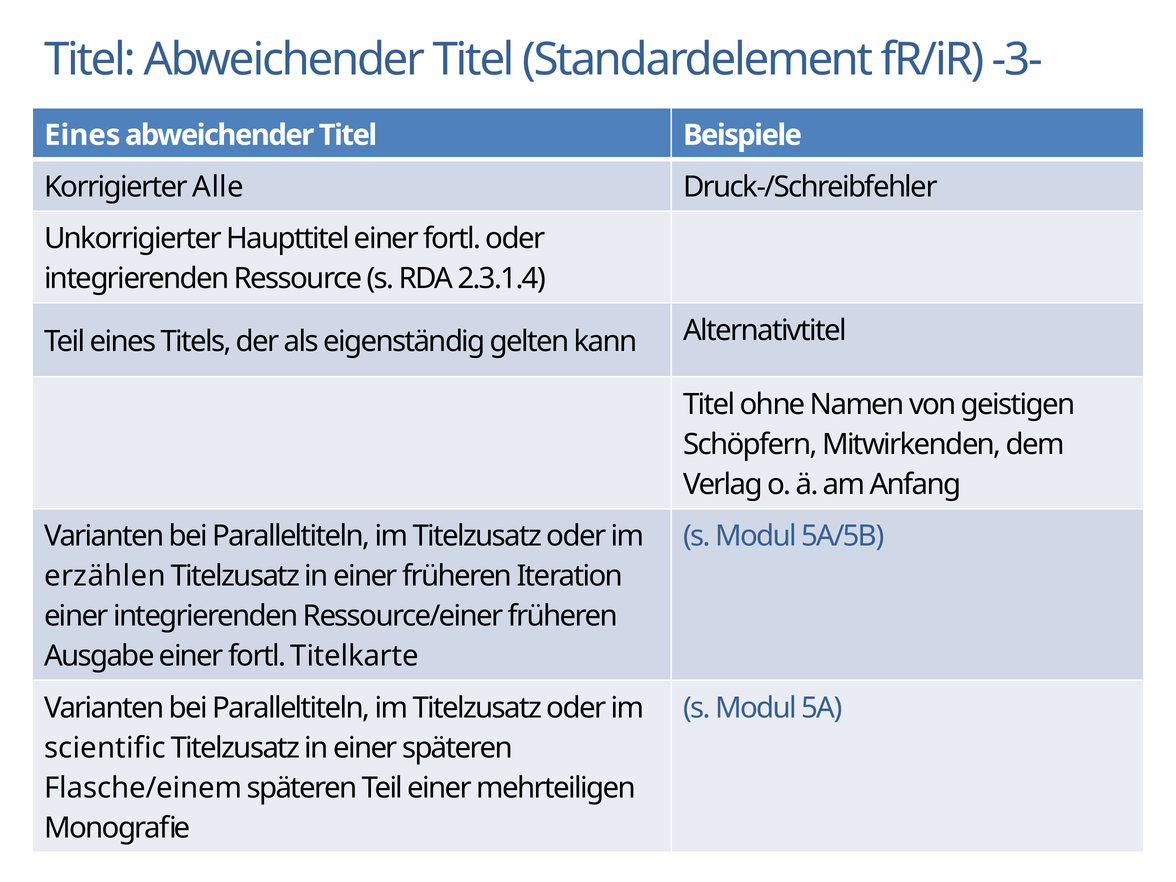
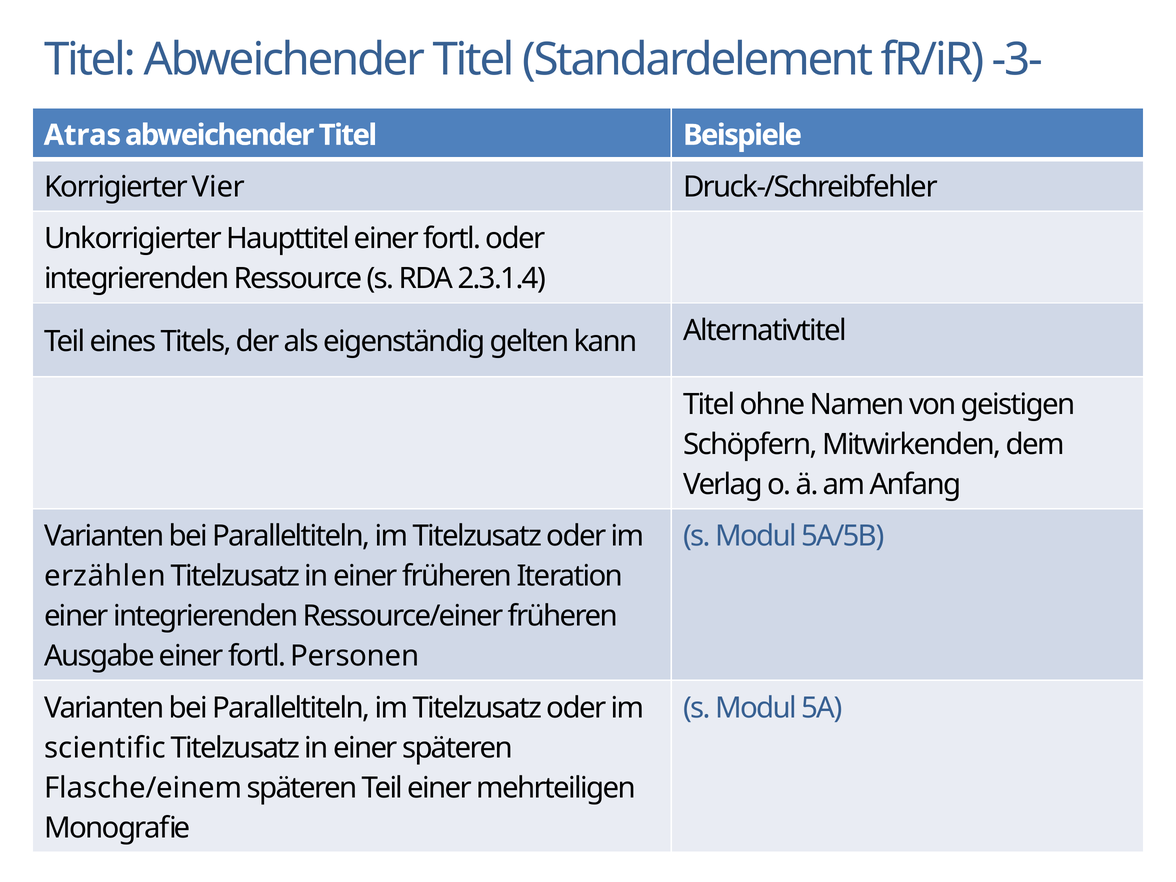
Eines: Eines -> Atras (82, 135)
Alle: Alle -> Vier (218, 187)
Titelkarte: Titelkarte -> Personen (355, 656)
